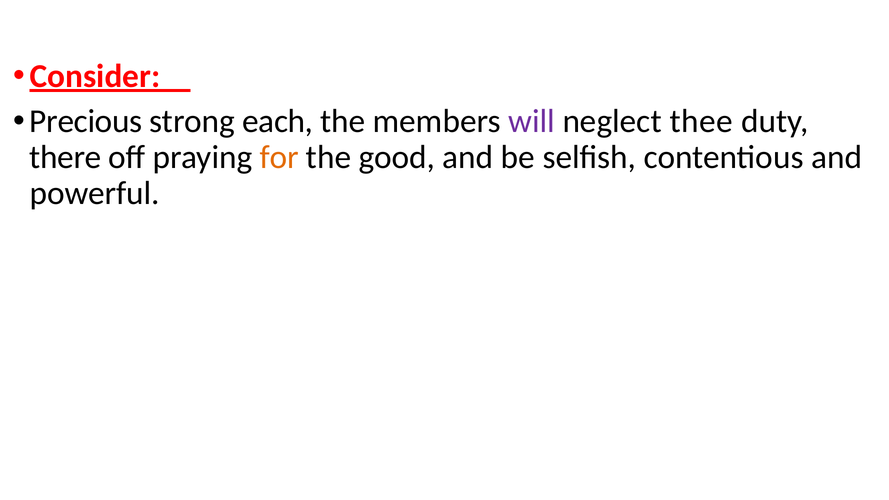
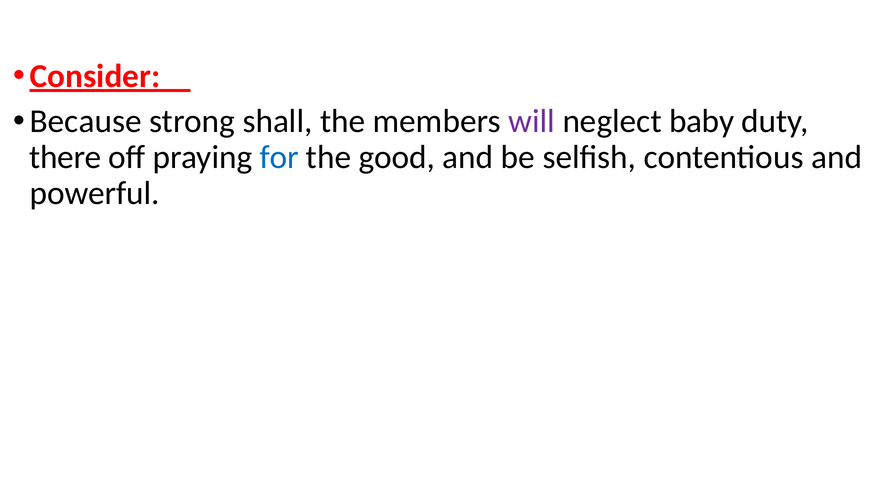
Precious: Precious -> Because (86, 121)
each: each -> shall (278, 121)
thee: thee -> baby (702, 121)
for colour: orange -> blue (279, 157)
